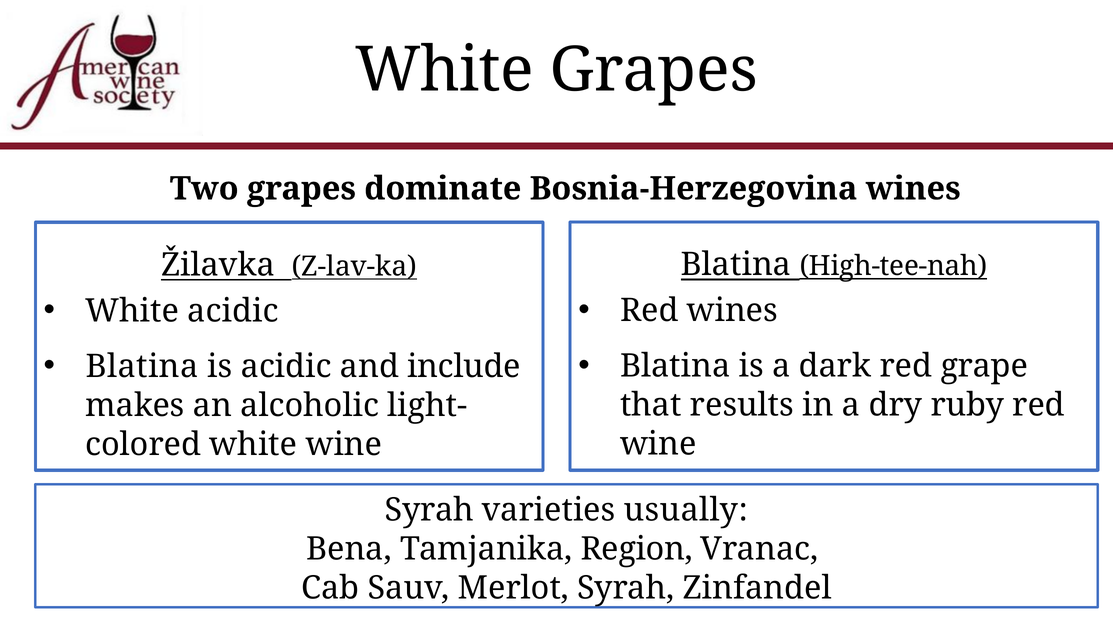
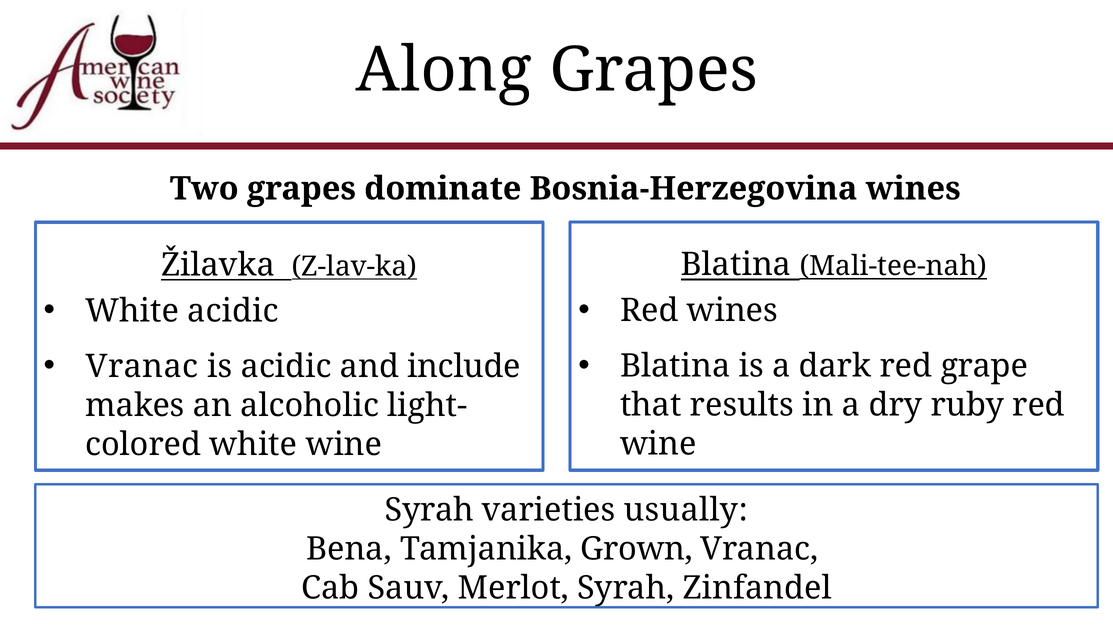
White: White -> Along (444, 70)
High-tee-nah: High-tee-nah -> Mali-tee-nah (893, 266)
Blatina: Blatina -> Vranac (142, 366)
Region: Region -> Grown (637, 549)
